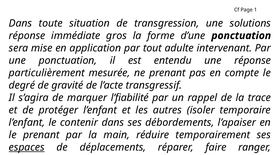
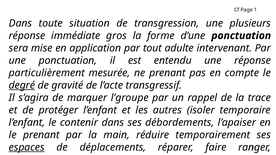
solutions: solutions -> plusieurs (250, 23)
degré underline: none -> present (22, 85)
l’fiabilité: l’fiabilité -> l’groupe (130, 98)
